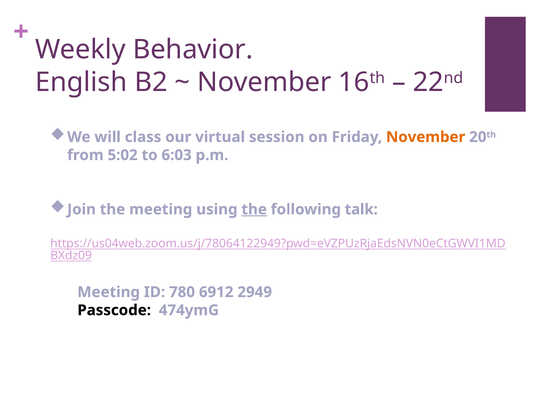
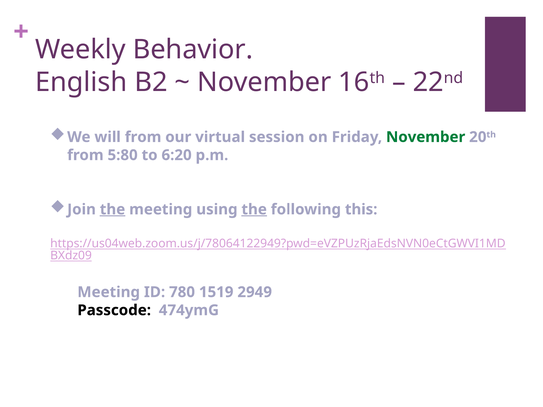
will class: class -> from (143, 137)
November colour: orange -> green (426, 137)
5:02: 5:02 -> 5:80 (123, 155)
6:03: 6:03 -> 6:20 (177, 155)
the underline: none -> present (113, 210)
talk: talk -> this (361, 210)
6912: 6912 -> 1519 (216, 292)
